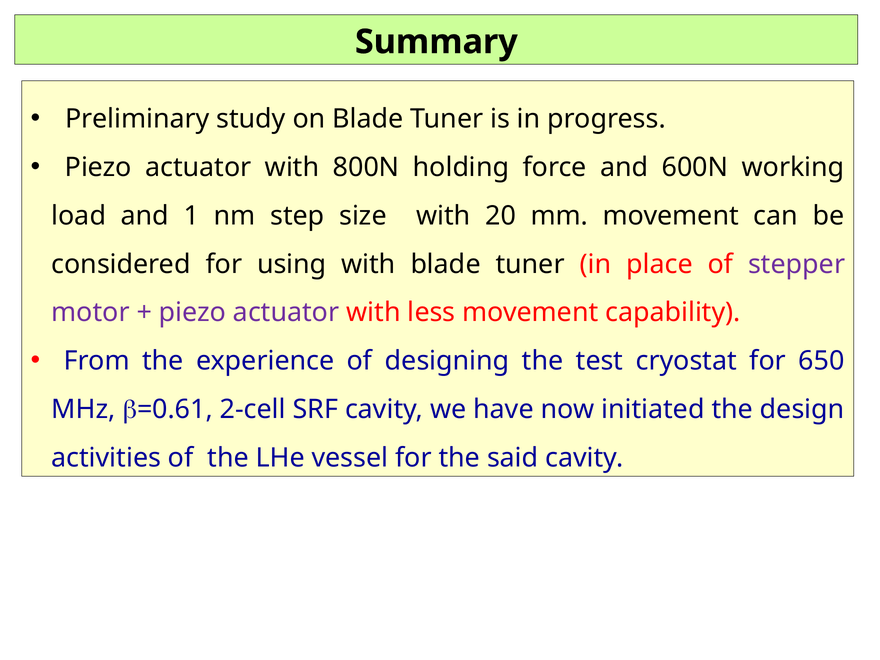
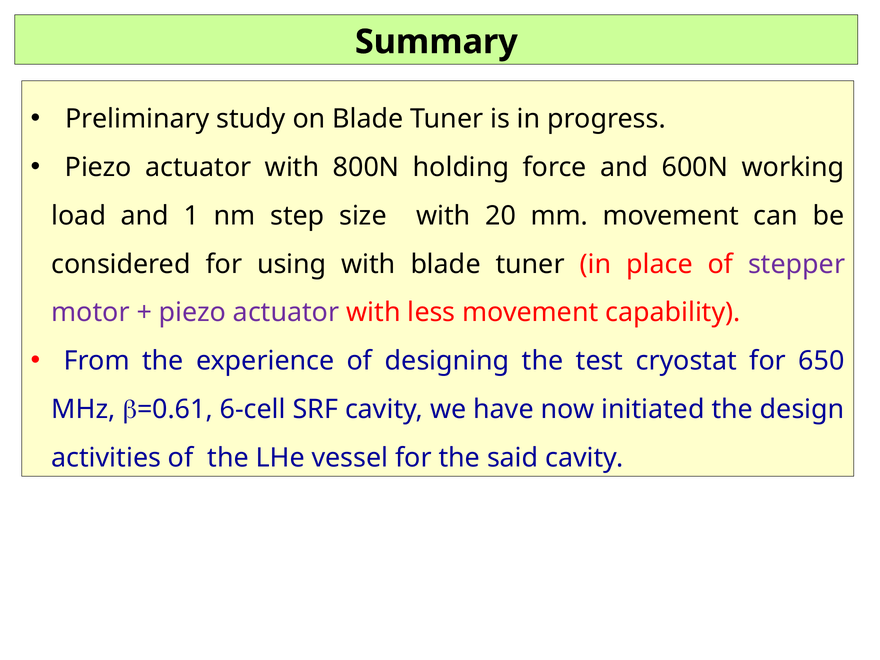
2-cell: 2-cell -> 6-cell (253, 409)
